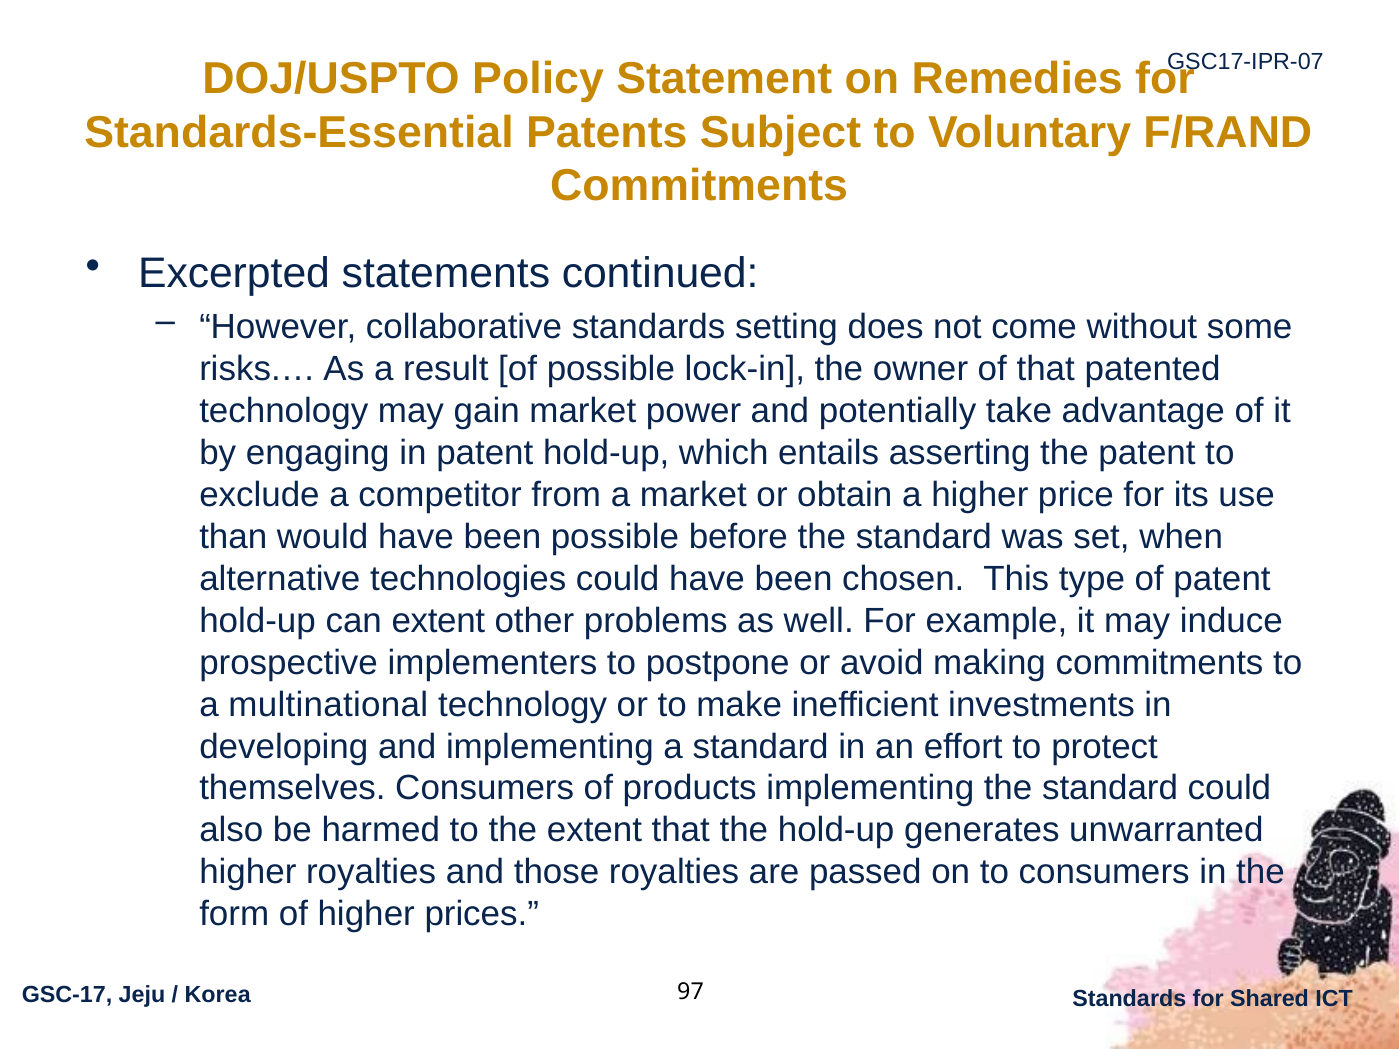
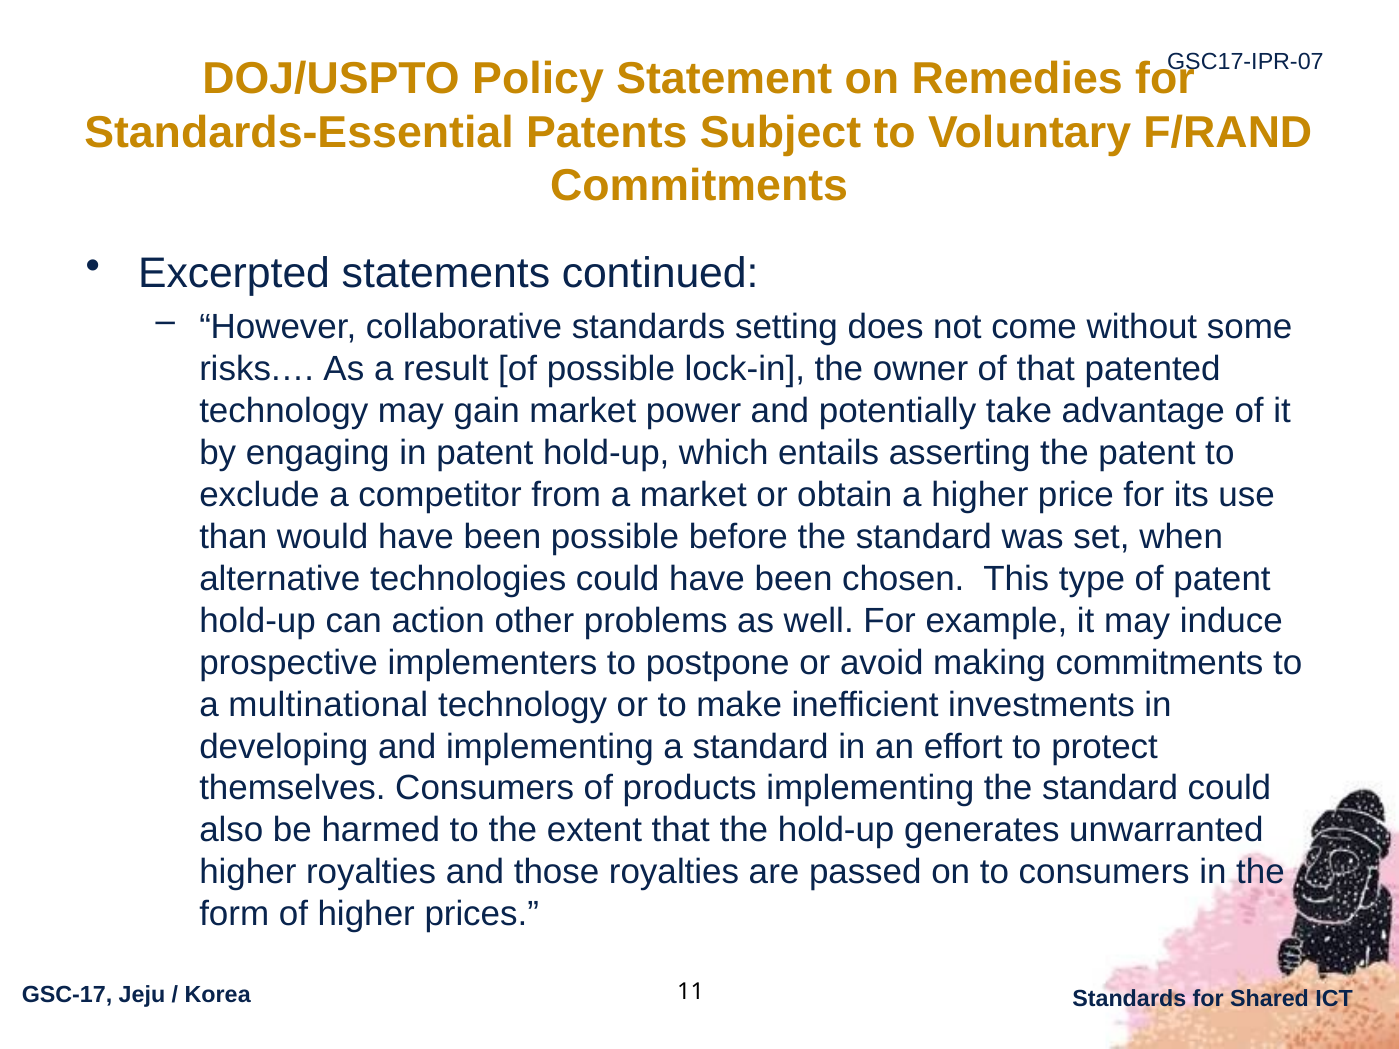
can extent: extent -> action (438, 621)
97: 97 -> 11 (691, 992)
